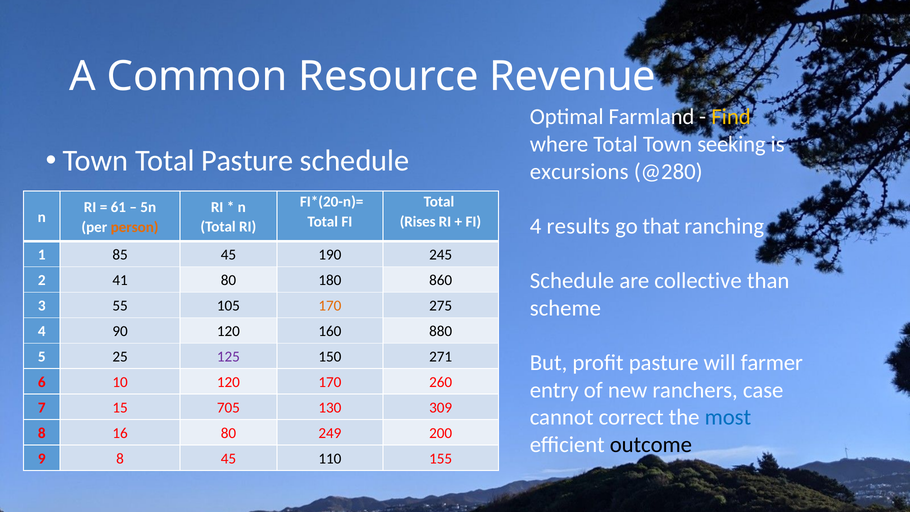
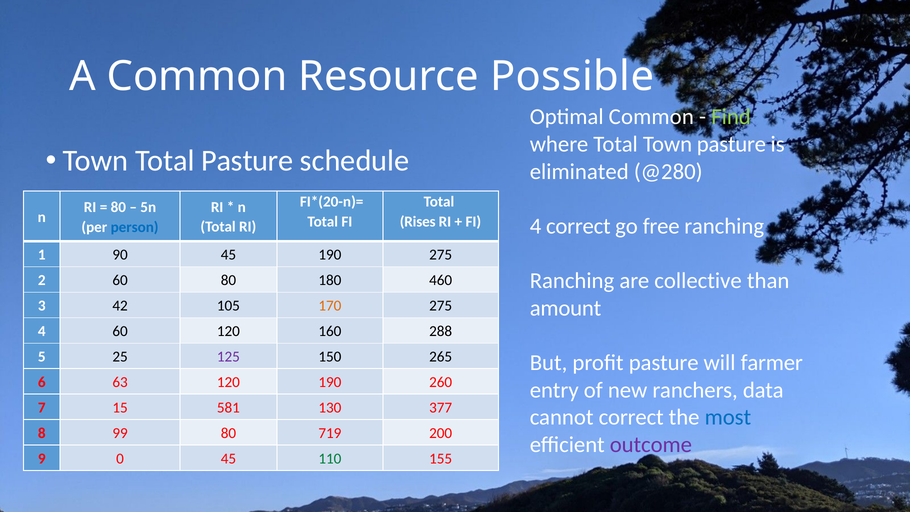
Revenue: Revenue -> Possible (572, 76)
Optimal Farmland: Farmland -> Common (651, 117)
Find colour: yellow -> light green (731, 117)
Town seeking: seeking -> pasture (731, 144)
excursions: excursions -> eliminated (579, 172)
61: 61 -> 80 (118, 207)
4 results: results -> correct (578, 226)
that: that -> free (661, 226)
person colour: orange -> blue (135, 227)
85: 85 -> 90 (120, 255)
190 245: 245 -> 275 (441, 255)
Schedule: Schedule -> Ranching (572, 281)
2 41: 41 -> 60 (120, 280)
860: 860 -> 460 (441, 280)
scheme: scheme -> amount (566, 308)
55: 55 -> 42 (120, 306)
4 90: 90 -> 60 (120, 331)
880: 880 -> 288 (441, 331)
271: 271 -> 265 (441, 357)
10: 10 -> 63 (120, 382)
120 170: 170 -> 190 (330, 382)
case: case -> data (763, 390)
705: 705 -> 581 (228, 408)
309: 309 -> 377 (441, 408)
16: 16 -> 99 (120, 433)
249: 249 -> 719 (330, 433)
outcome colour: black -> purple (651, 445)
9 8: 8 -> 0 (120, 458)
110 colour: black -> green (330, 458)
